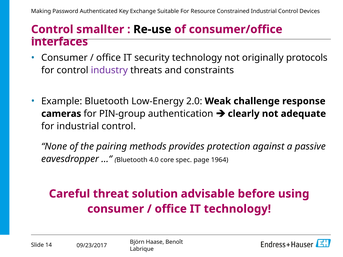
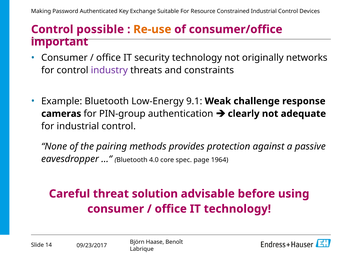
smallter: smallter -> possible (100, 29)
Re-use colour: black -> orange (152, 29)
interfaces: interfaces -> important (60, 42)
protocols: protocols -> networks (307, 58)
2.0: 2.0 -> 9.1 (194, 101)
